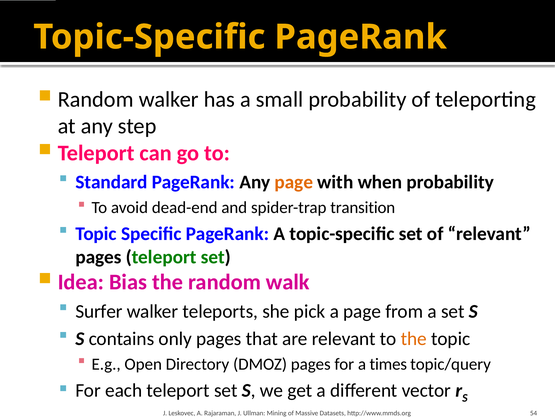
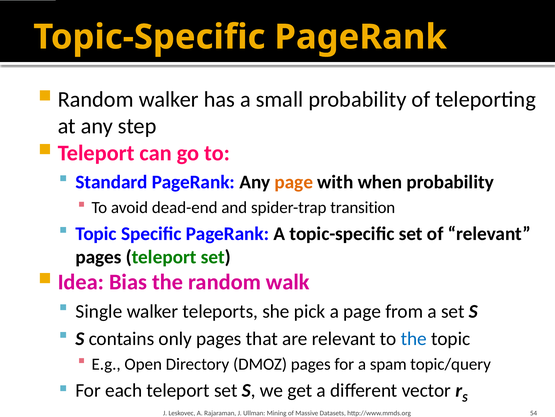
Surfer: Surfer -> Single (99, 311)
the colour: orange -> blue (414, 338)
times: times -> spam (388, 363)
